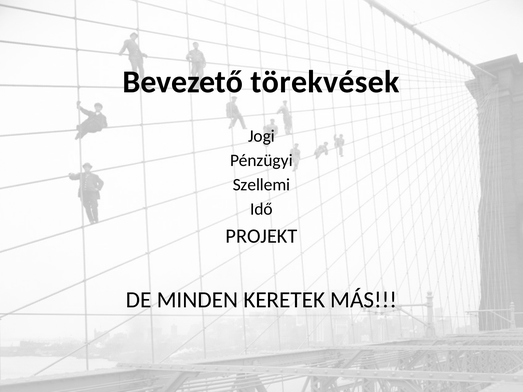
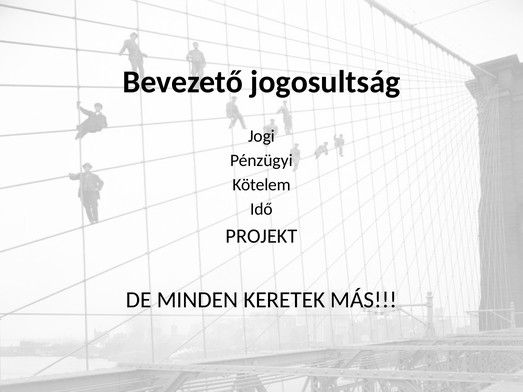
törekvések: törekvések -> jogosultság (325, 82)
Szellemi: Szellemi -> Kötelem (262, 185)
